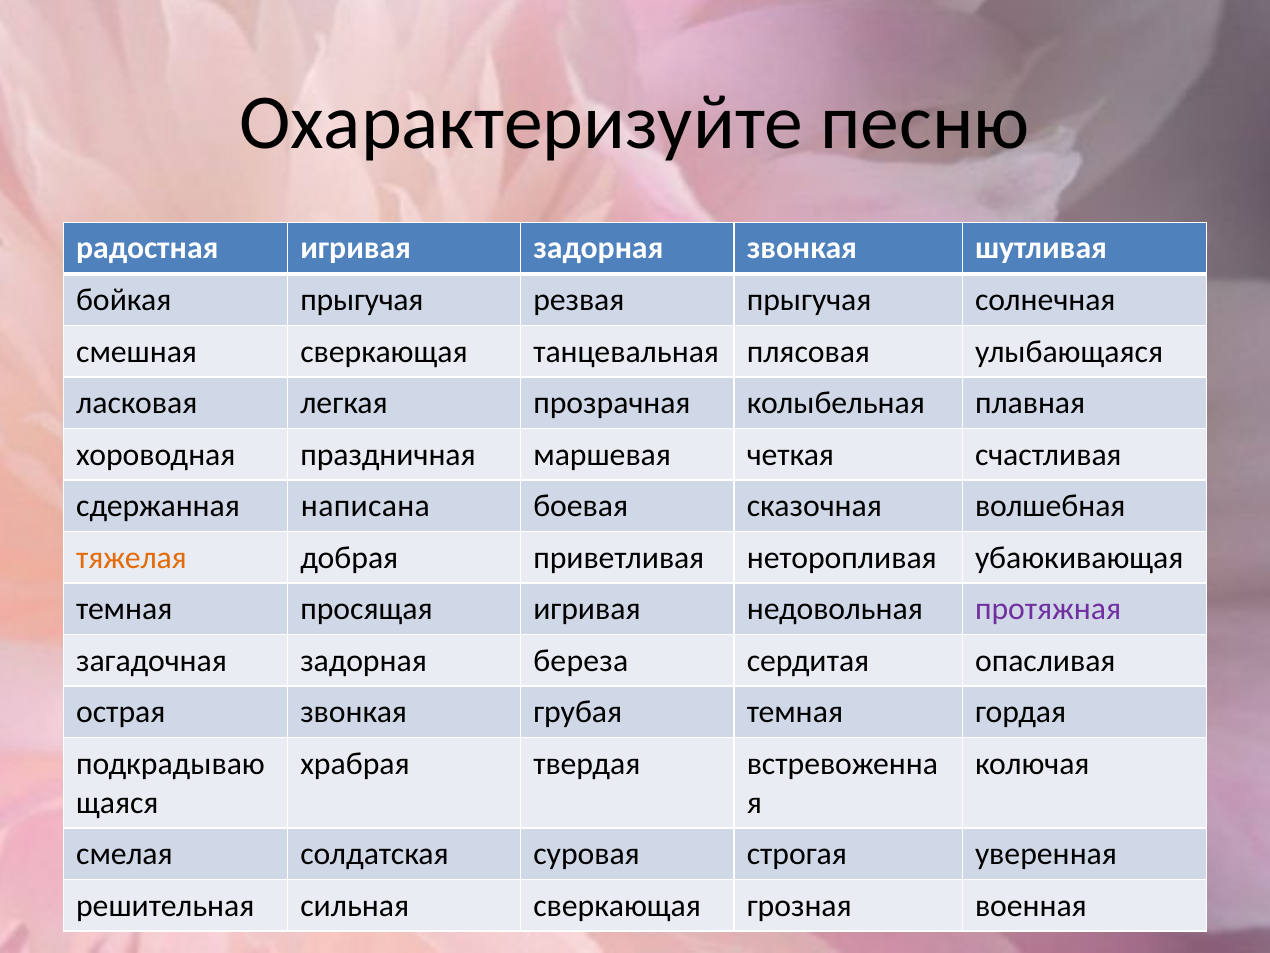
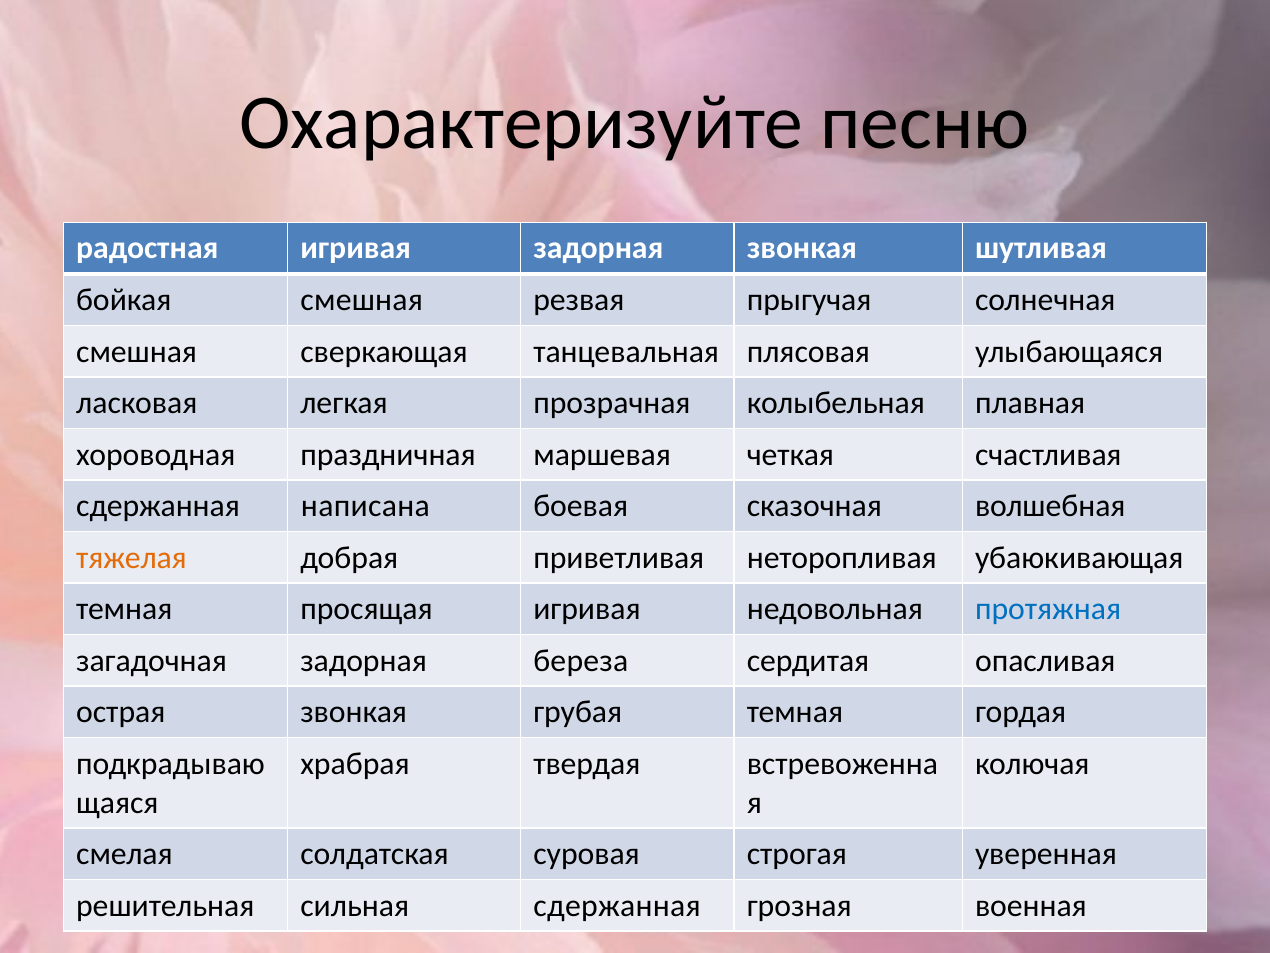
бойкая прыгучая: прыгучая -> смешная (362, 300)
протяжная colour: purple -> blue (1048, 609)
сильная сверкающая: сверкающая -> сдержанная (617, 905)
